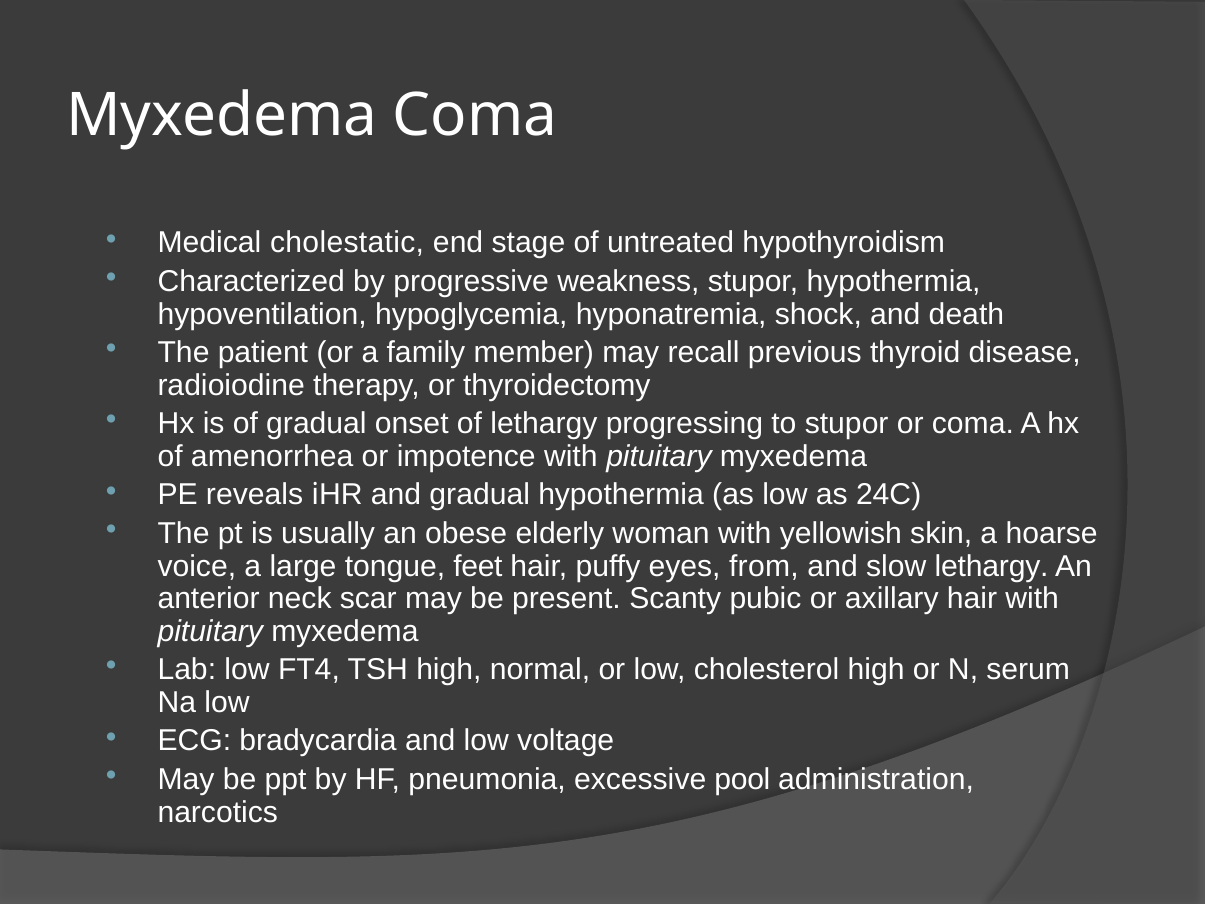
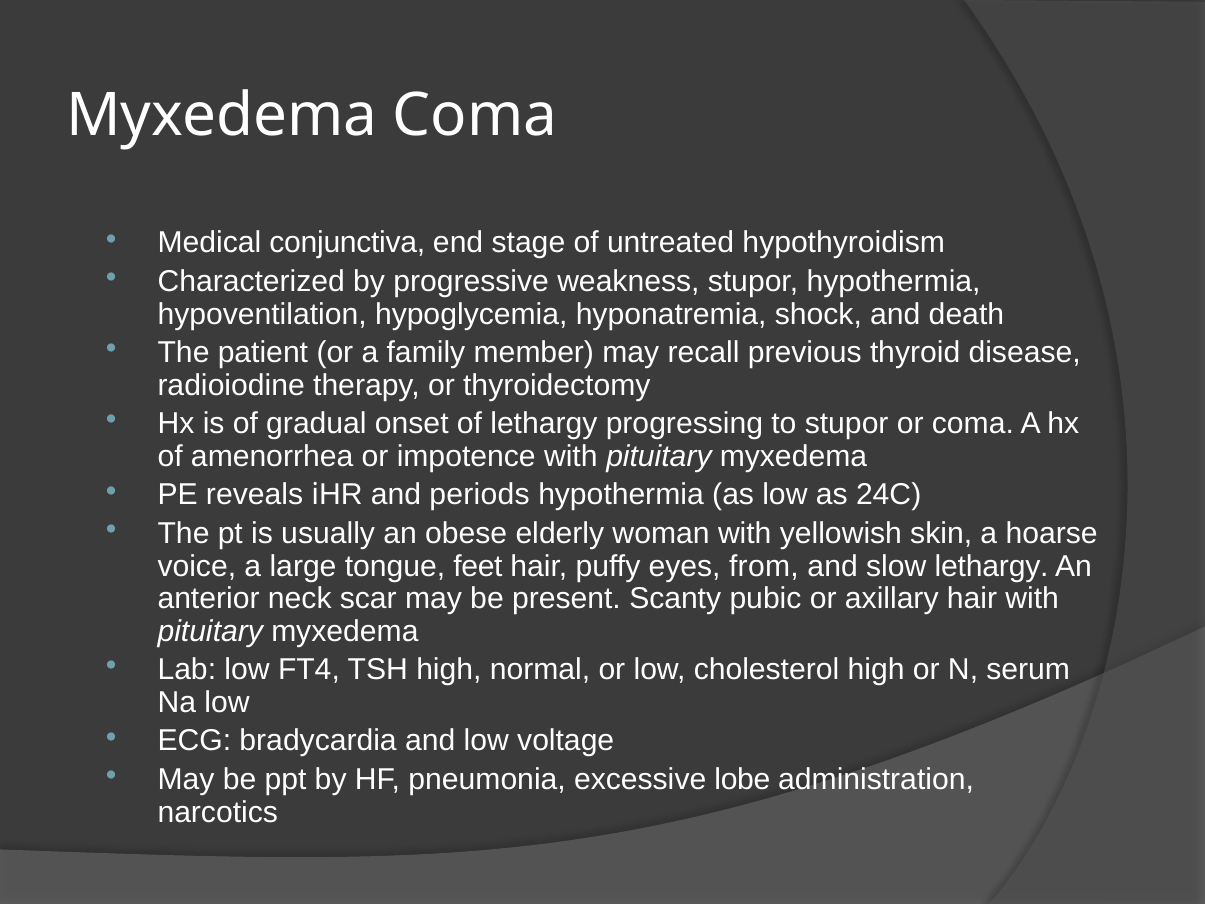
cholestatic: cholestatic -> conjunctiva (347, 243)
and gradual: gradual -> periods (480, 495)
pool: pool -> lobe (742, 779)
